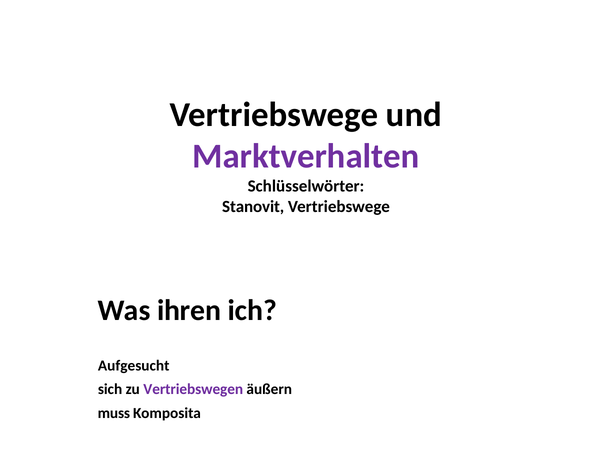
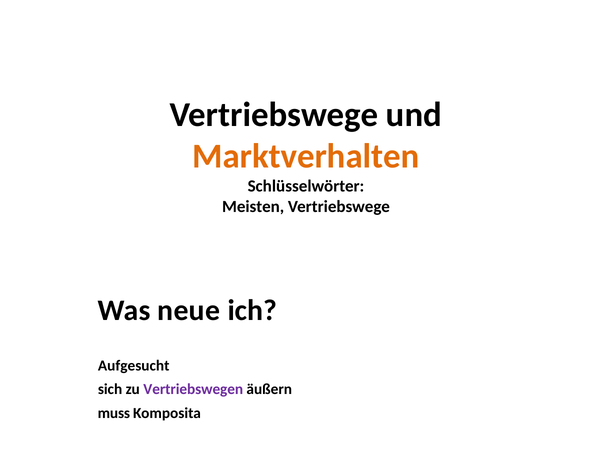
Marktverhalten colour: purple -> orange (306, 156)
Stanovit: Stanovit -> Meisten (253, 207)
ihren: ihren -> neue (189, 310)
